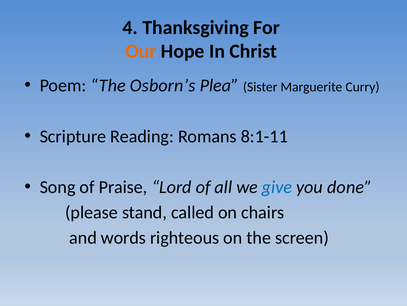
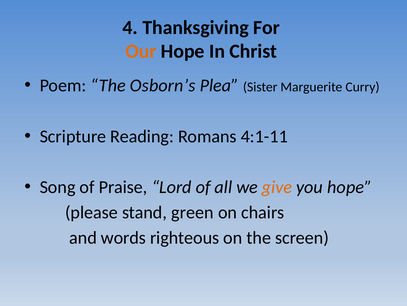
8:1-11: 8:1-11 -> 4:1-11 (264, 136)
give colour: blue -> orange (277, 187)
you done: done -> hope (350, 187)
called: called -> green (192, 212)
